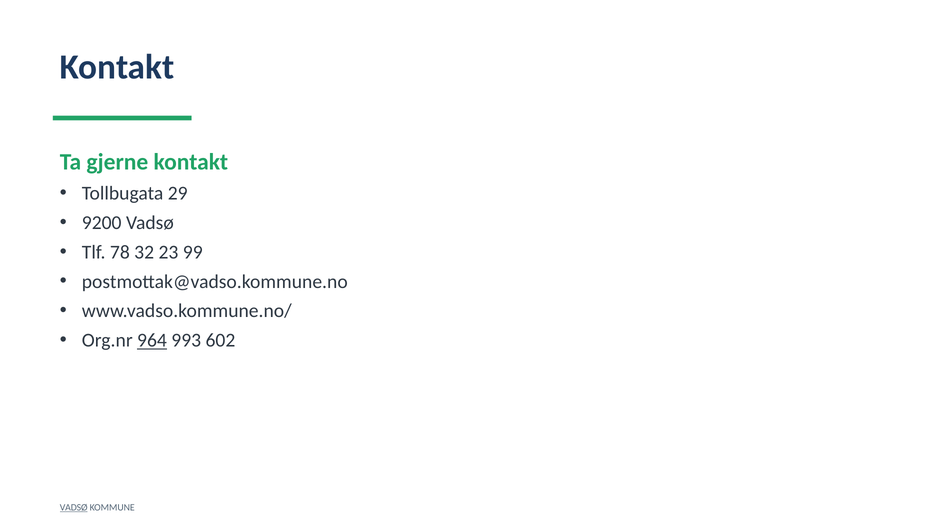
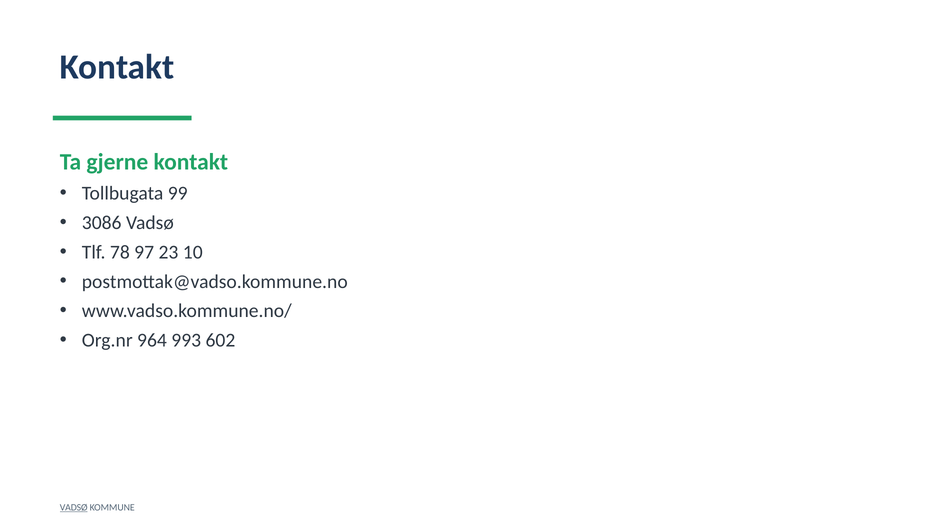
29: 29 -> 99 (178, 193)
9200: 9200 -> 3086 (102, 223)
32: 32 -> 97 (144, 252)
99: 99 -> 10 (193, 252)
964 underline: present -> none (152, 340)
